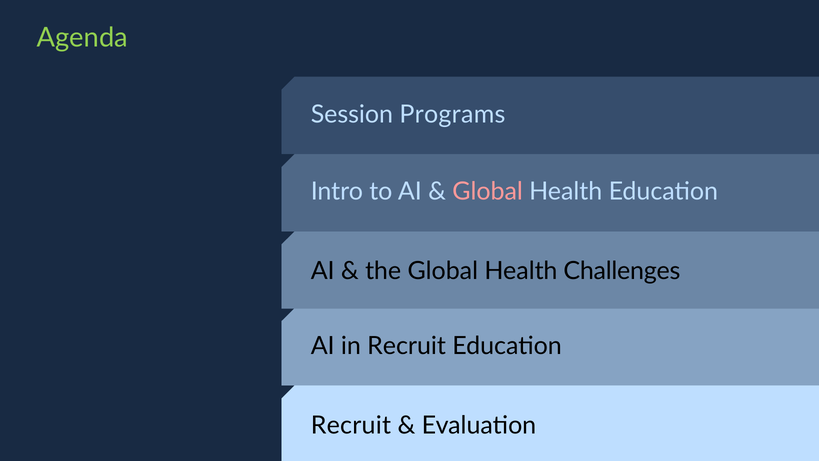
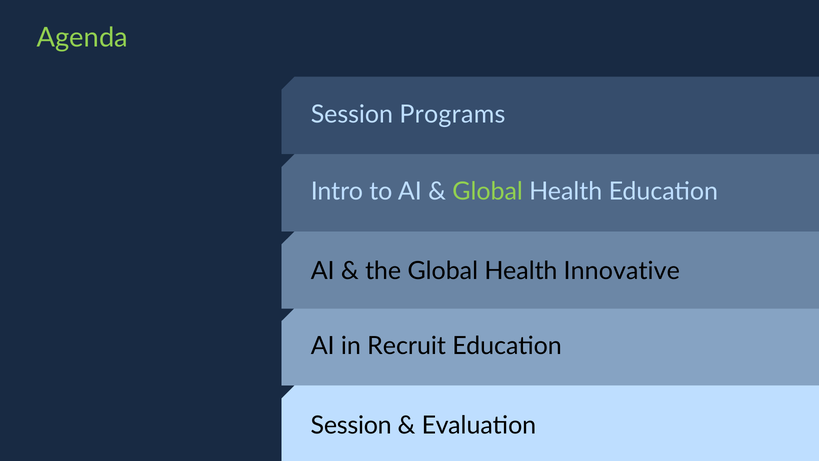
Global colour: pink -> light green (488, 192)
Challenges: Challenges -> Innovative (622, 271)
Recruit: Recruit -> Session (351, 425)
